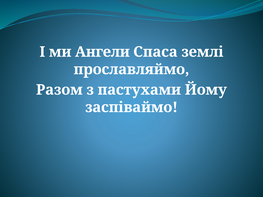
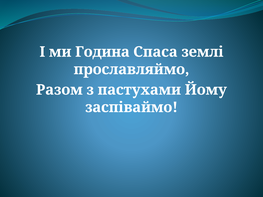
Ангели: Ангели -> Година (102, 52)
